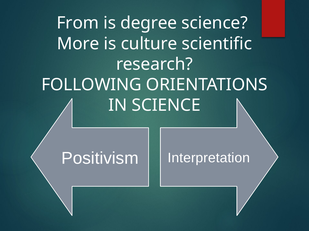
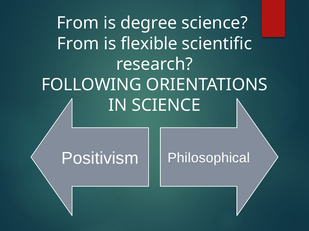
More: More -> From (78, 44)
culture: culture -> flexible (149, 44)
Interpretation: Interpretation -> Philosophical (209, 158)
